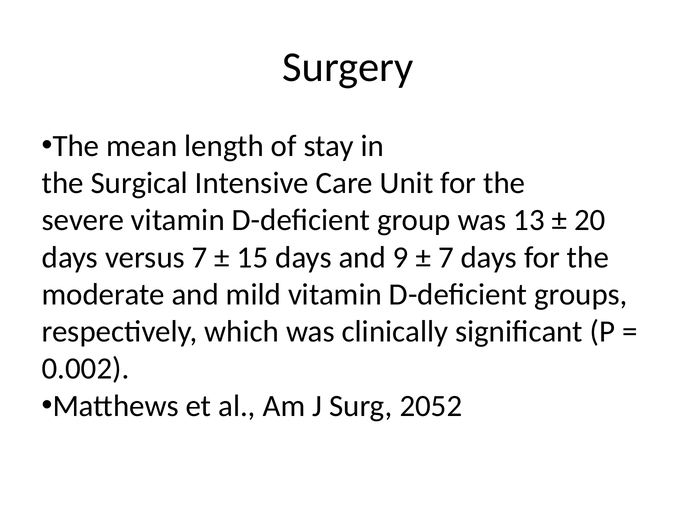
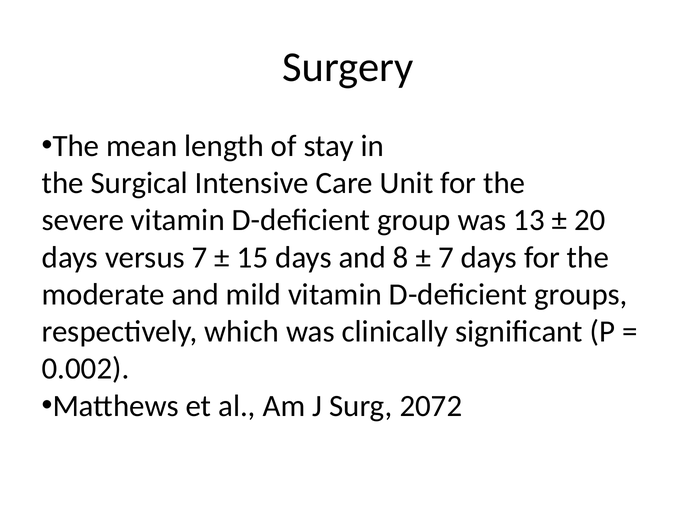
9: 9 -> 8 (401, 257)
2052: 2052 -> 2072 (431, 406)
